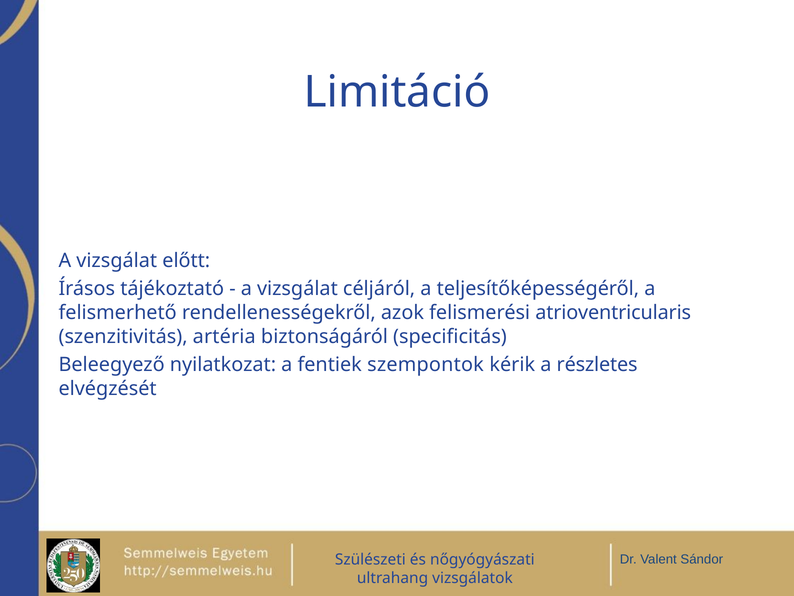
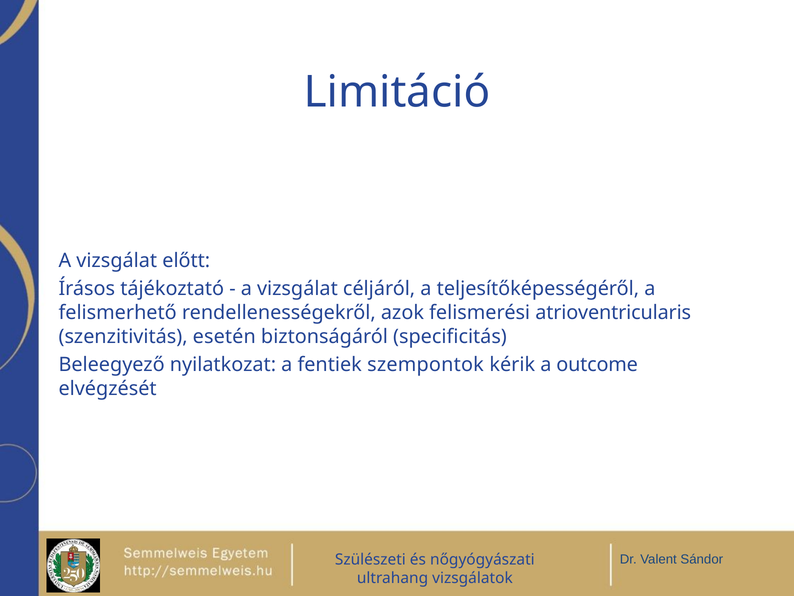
artéria: artéria -> esetén (224, 336)
részletes: részletes -> outcome (597, 365)
